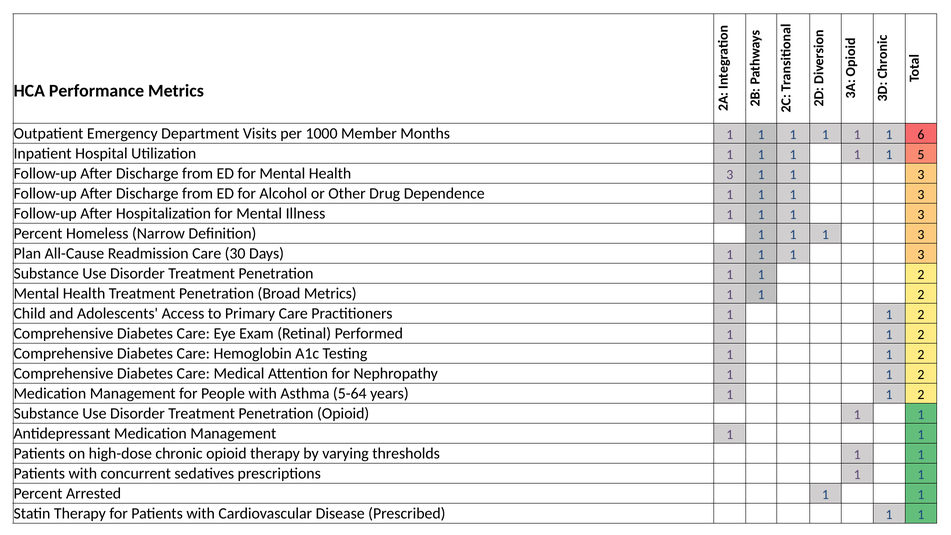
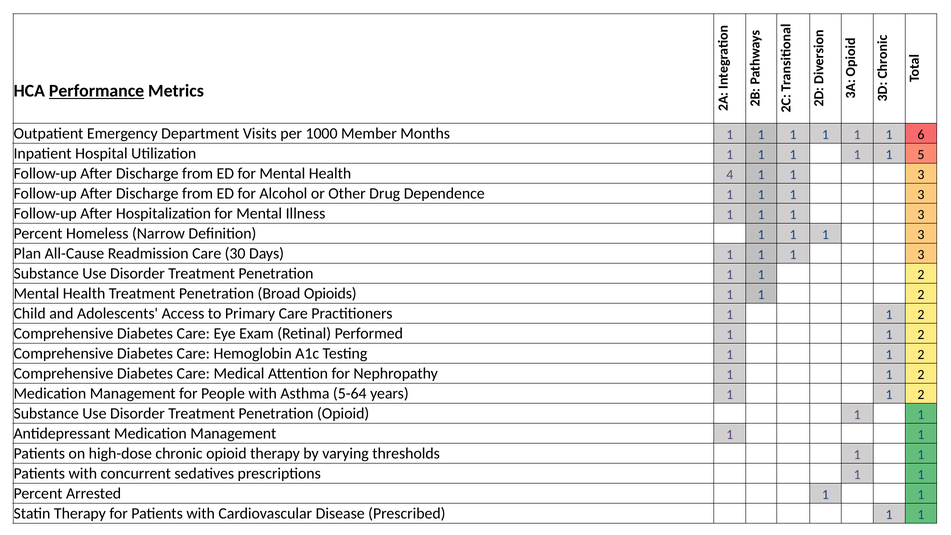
Performance underline: none -> present (97, 91)
Health 3: 3 -> 4 (730, 175)
Broad Metrics: Metrics -> Opioids (330, 294)
